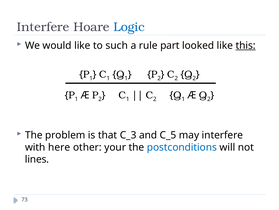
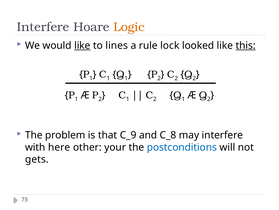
Logic colour: blue -> orange (129, 27)
like underline: none -> present (82, 45)
such: such -> lines (117, 45)
part: part -> lock (170, 45)
C_3: C_3 -> C_9 (128, 135)
C_5: C_5 -> C_8 (168, 135)
lines: lines -> gets (37, 159)
